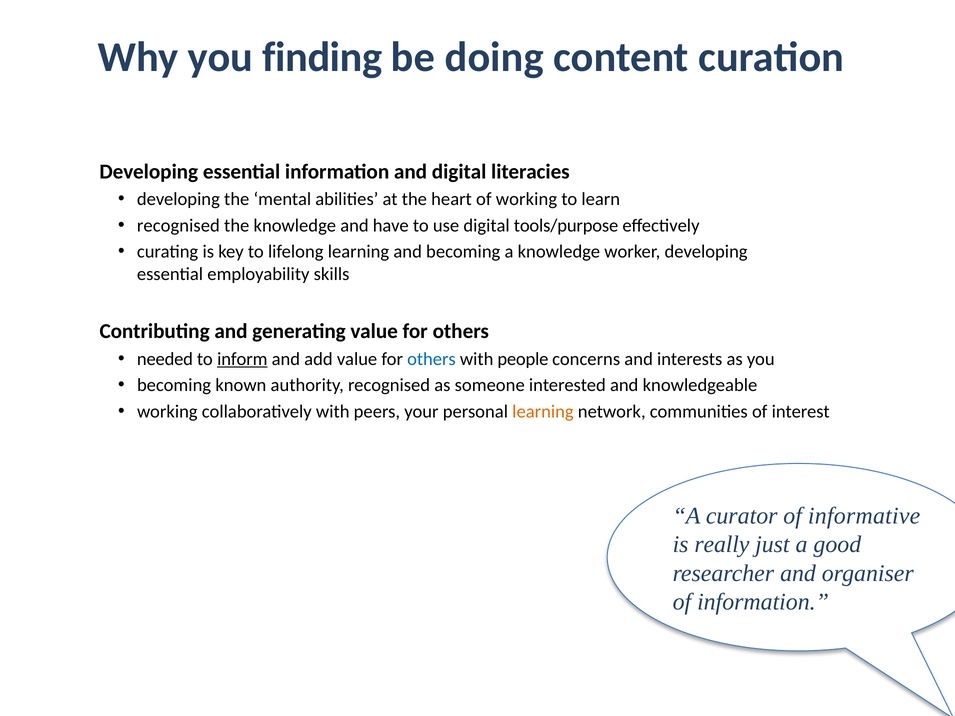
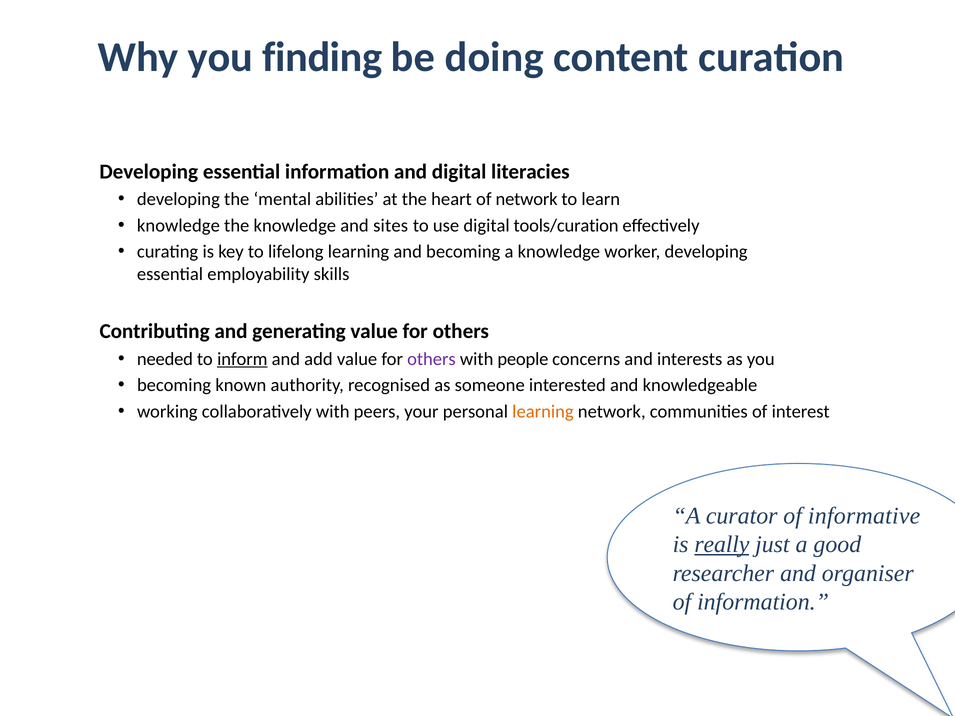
of working: working -> network (527, 199)
recognised: recognised -> knowledge (178, 226)
have: have -> sites (391, 226)
tools/purpose: tools/purpose -> tools/curation (566, 226)
others colour: blue -> purple (431, 359)
really underline: none -> present (722, 545)
